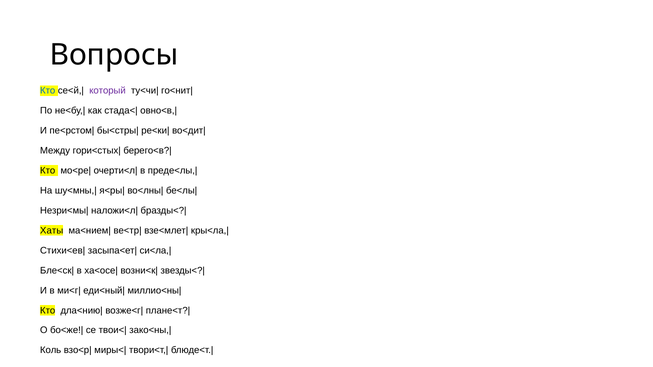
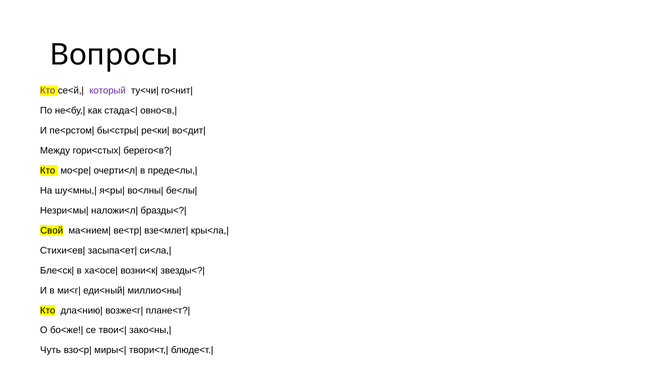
Кто colour: blue -> purple (48, 91)
Хаты: Хаты -> Свой (52, 231)
Коль: Коль -> Чуть (51, 351)
